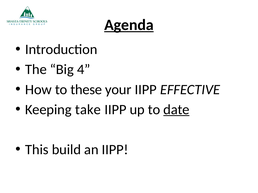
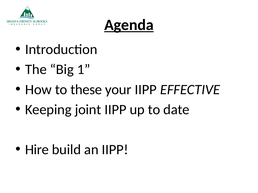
4: 4 -> 1 (84, 70)
take: take -> joint (88, 110)
date underline: present -> none (176, 110)
This: This -> Hire (37, 150)
